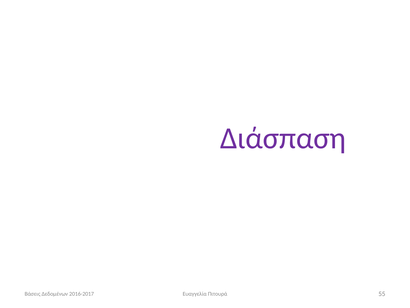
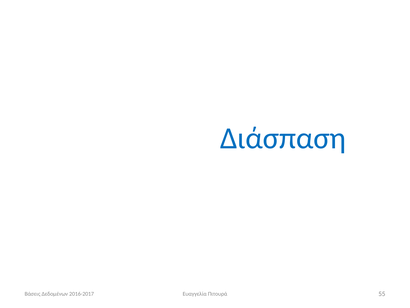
Διάσπαση colour: purple -> blue (283, 138)
